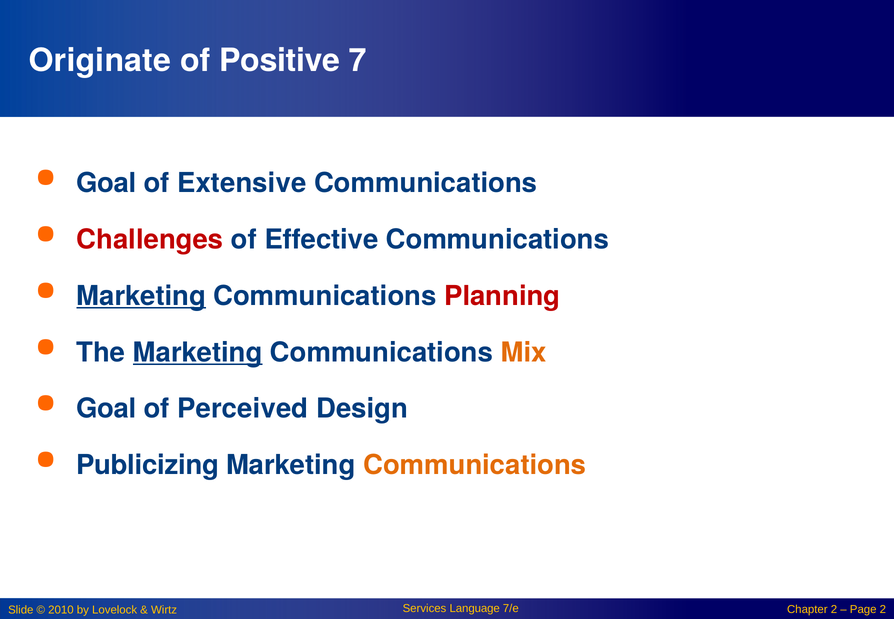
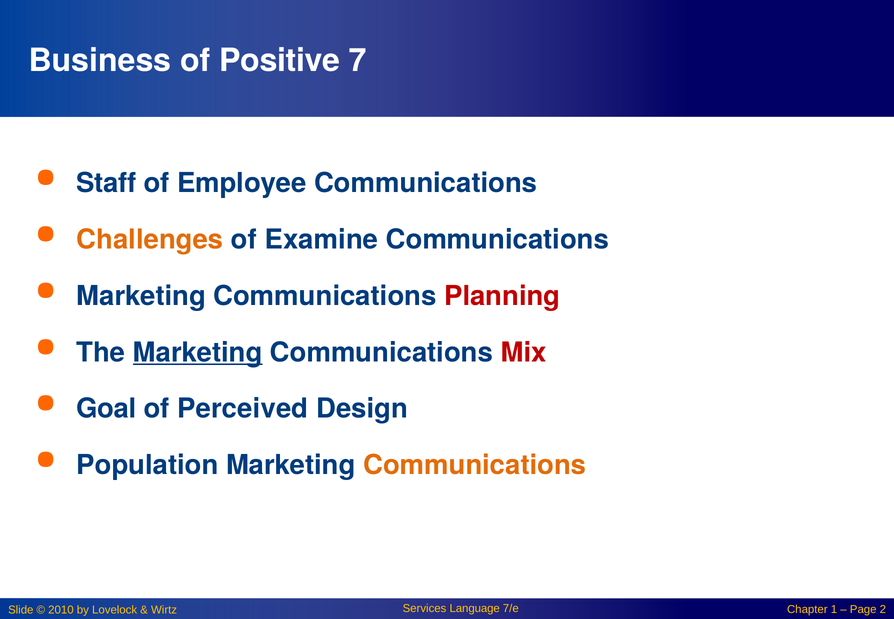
Originate: Originate -> Business (100, 61)
Goal: Goal -> Staff (106, 183)
Extensive: Extensive -> Employee (242, 183)
Challenges colour: red -> orange (150, 240)
Effective: Effective -> Examine (321, 240)
Marketing underline: present -> none (141, 296)
Mix colour: orange -> red (524, 353)
Publicizing: Publicizing -> Population (147, 465)
Chapter 2: 2 -> 1 (834, 610)
